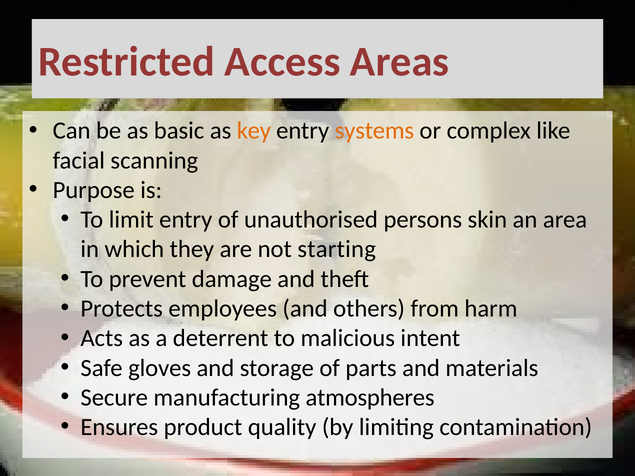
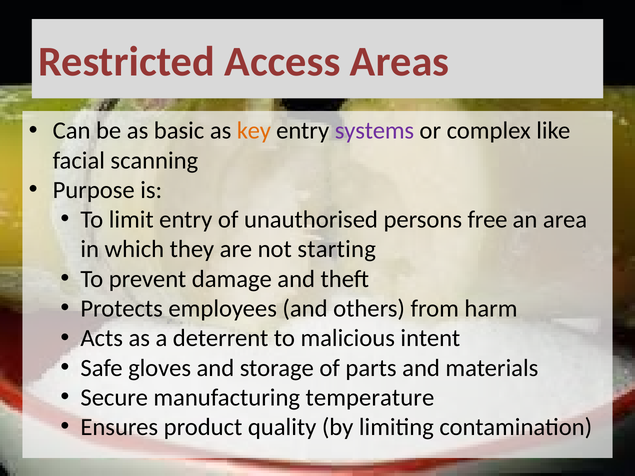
systems colour: orange -> purple (374, 131)
skin: skin -> free (487, 220)
atmospheres: atmospheres -> temperature (370, 398)
